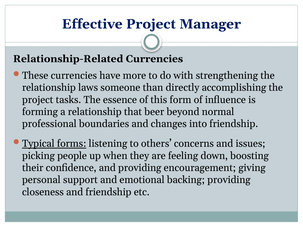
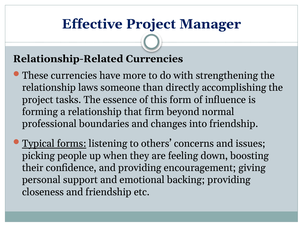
beer: beer -> firm (154, 112)
